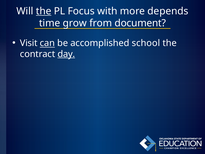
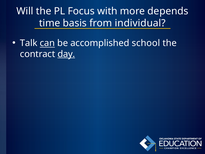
the underline: present -> none (44, 11)
grow: grow -> basis (75, 23)
document: document -> individual (140, 23)
Visit: Visit -> Talk (29, 43)
